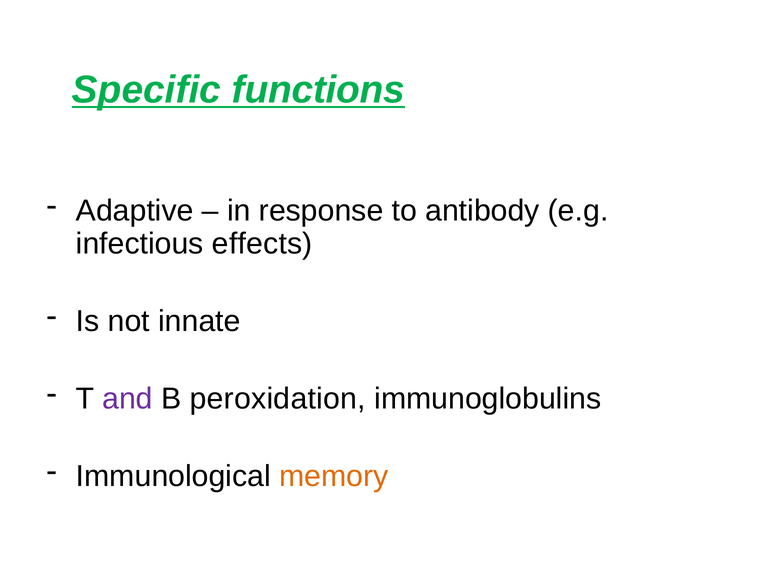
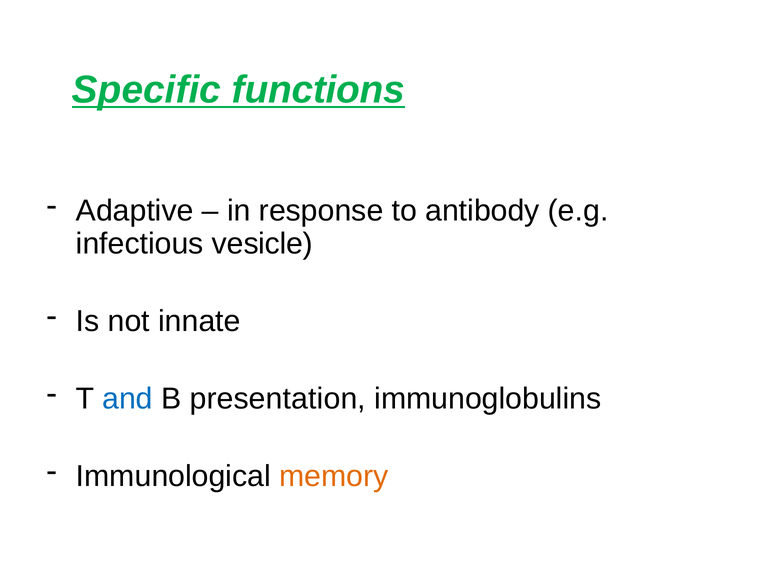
effects: effects -> vesicle (262, 244)
and colour: purple -> blue (127, 399)
peroxidation: peroxidation -> presentation (278, 399)
